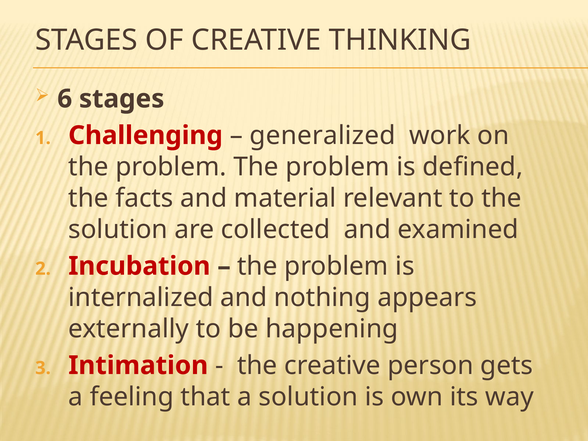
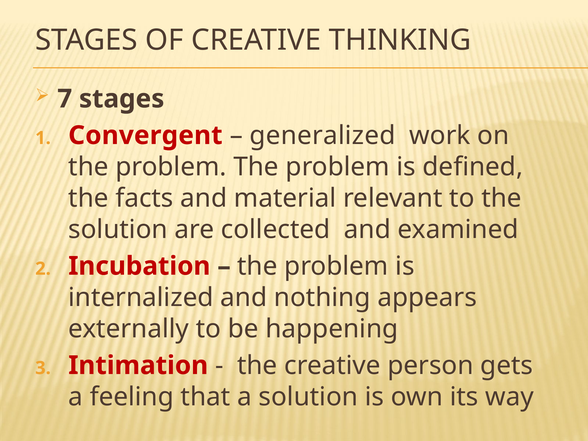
6: 6 -> 7 (65, 99)
Challenging: Challenging -> Convergent (145, 135)
